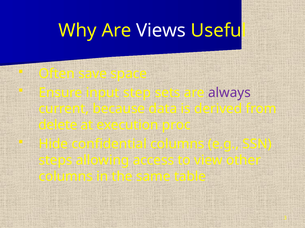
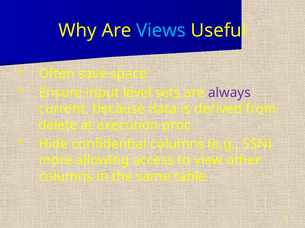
Views colour: white -> light blue (161, 31)
step: step -> level (137, 93)
steps: steps -> more (56, 161)
